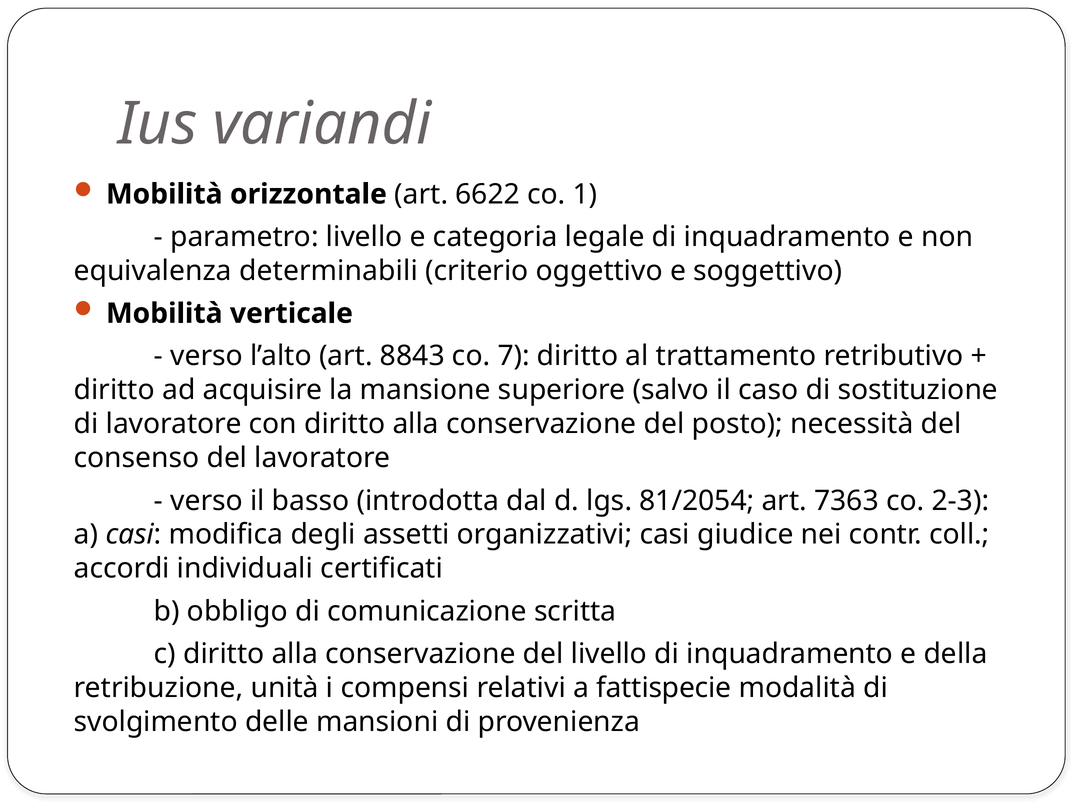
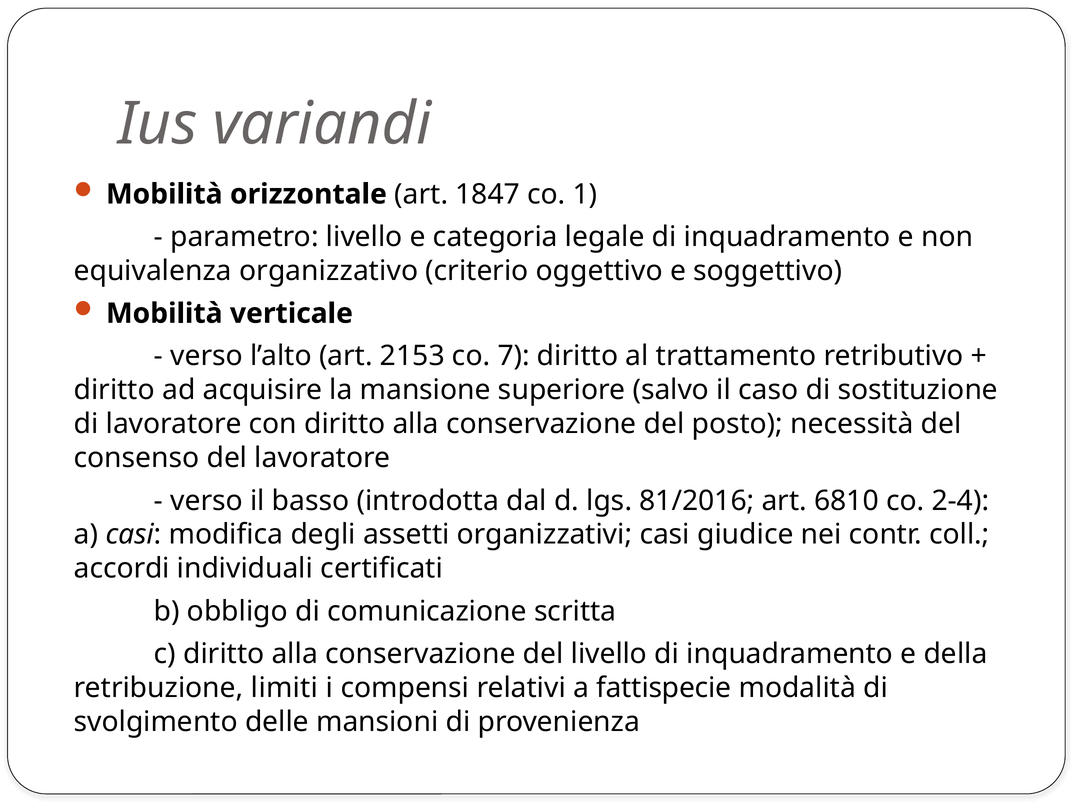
6622: 6622 -> 1847 (488, 194)
determinabili: determinabili -> organizzativo (329, 271)
8843: 8843 -> 2153 (412, 356)
81/2054: 81/2054 -> 81/2016 (697, 501)
7363: 7363 -> 6810 (846, 501)
2-3: 2-3 -> 2-4 (960, 501)
unità: unità -> limiti (285, 688)
